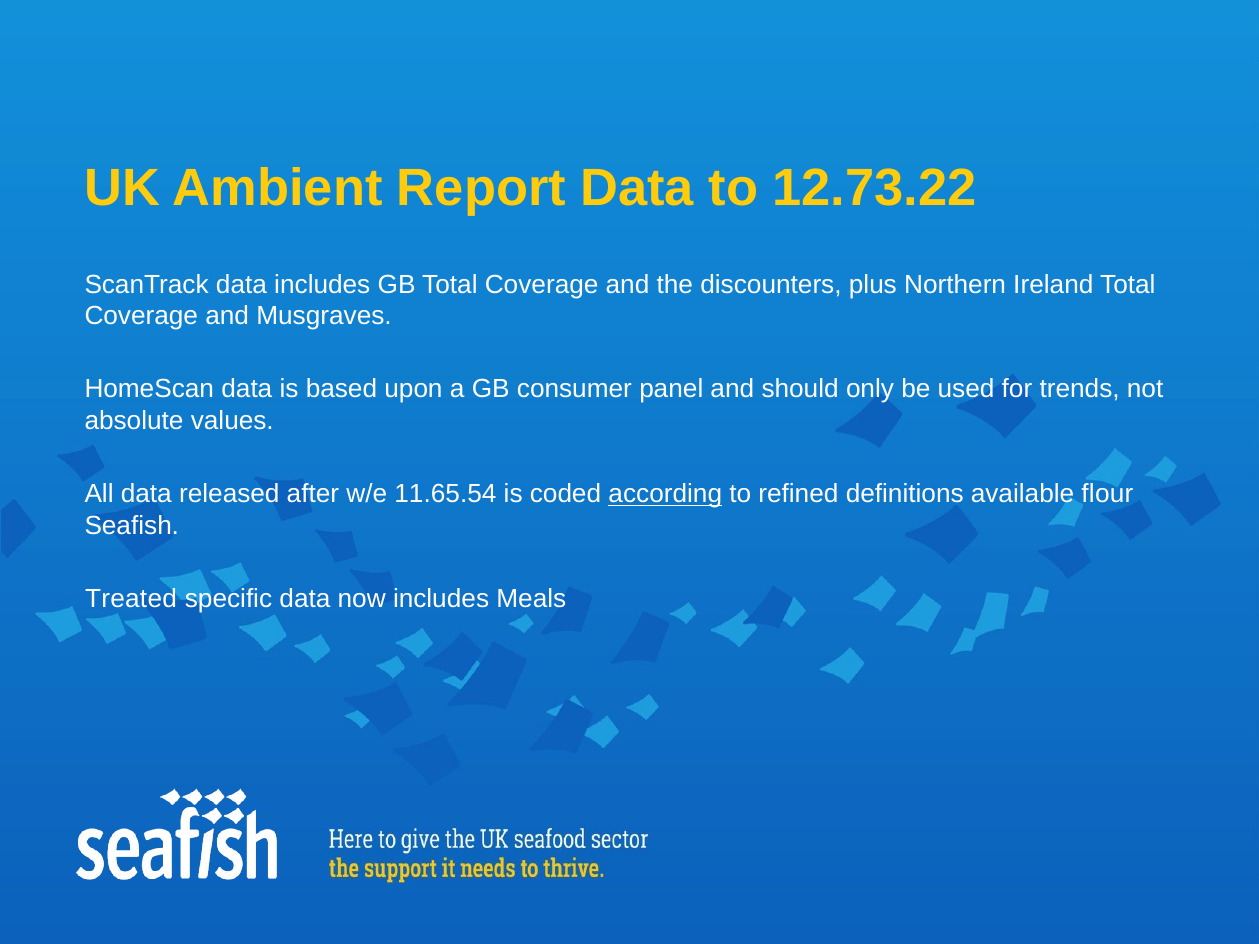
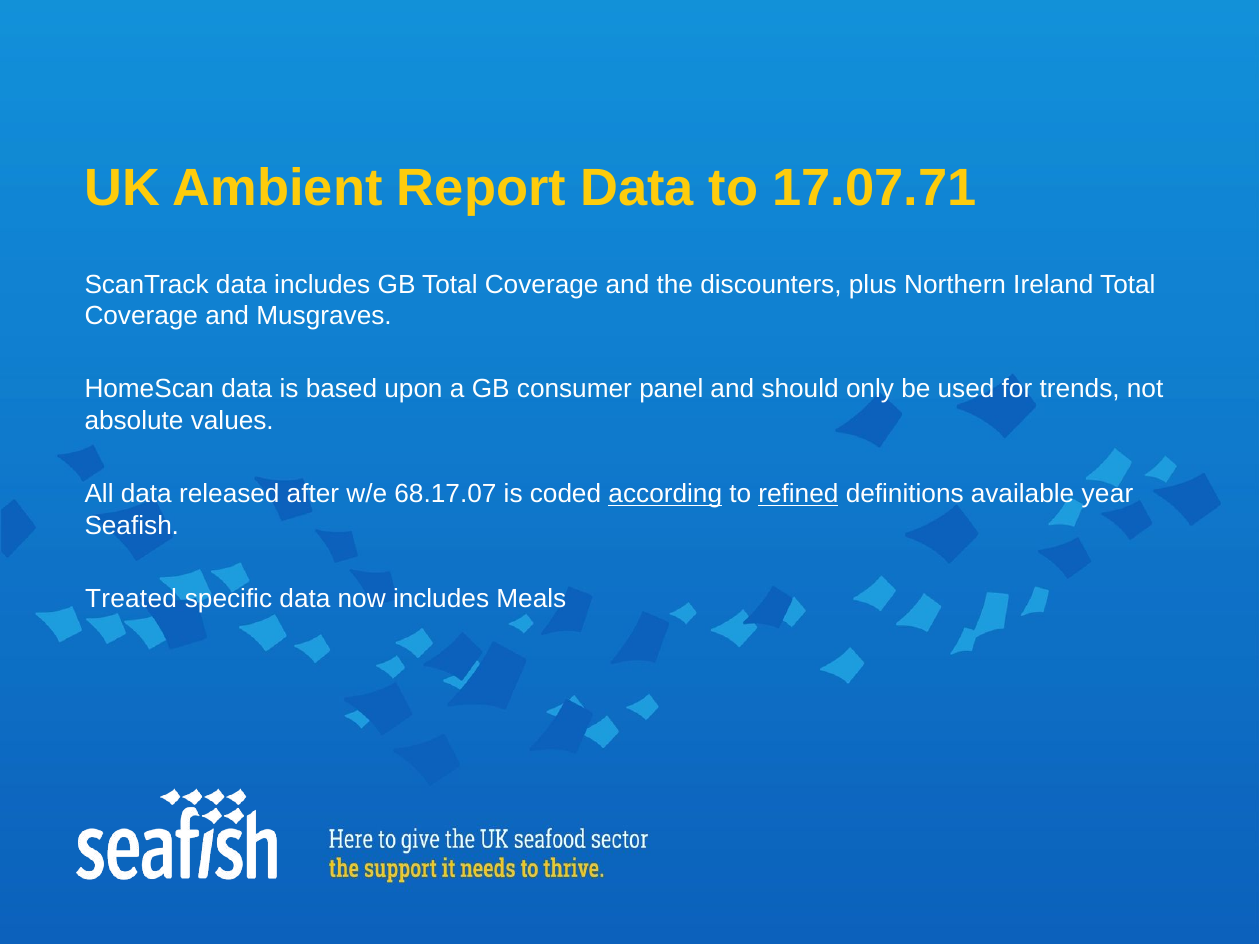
12.73.22: 12.73.22 -> 17.07.71 (875, 188)
11.65.54: 11.65.54 -> 68.17.07 (445, 494)
refined underline: none -> present (798, 494)
flour: flour -> year (1107, 494)
